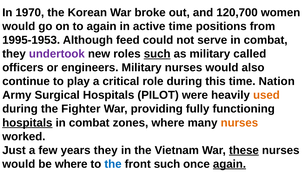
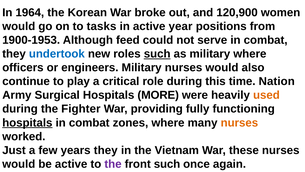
1970: 1970 -> 1964 (30, 13)
120,700: 120,700 -> 120,900 (237, 13)
to again: again -> tasks (102, 26)
active time: time -> year (181, 26)
1995-1953: 1995-1953 -> 1900-1953 (31, 40)
undertook colour: purple -> blue (57, 54)
military called: called -> where (250, 54)
PILOT: PILOT -> MORE (158, 95)
these underline: present -> none (244, 150)
be where: where -> active (71, 164)
the colour: blue -> purple (113, 164)
again underline: present -> none (229, 164)
